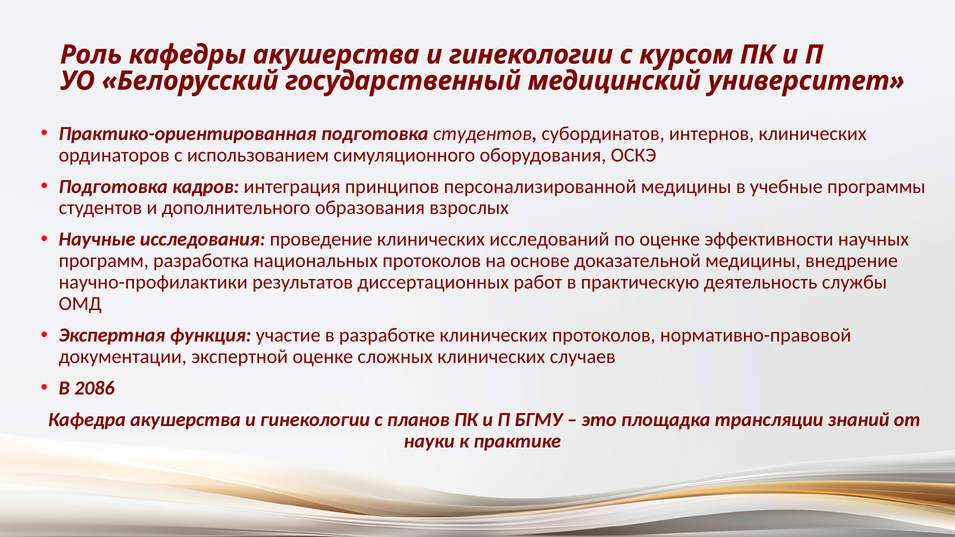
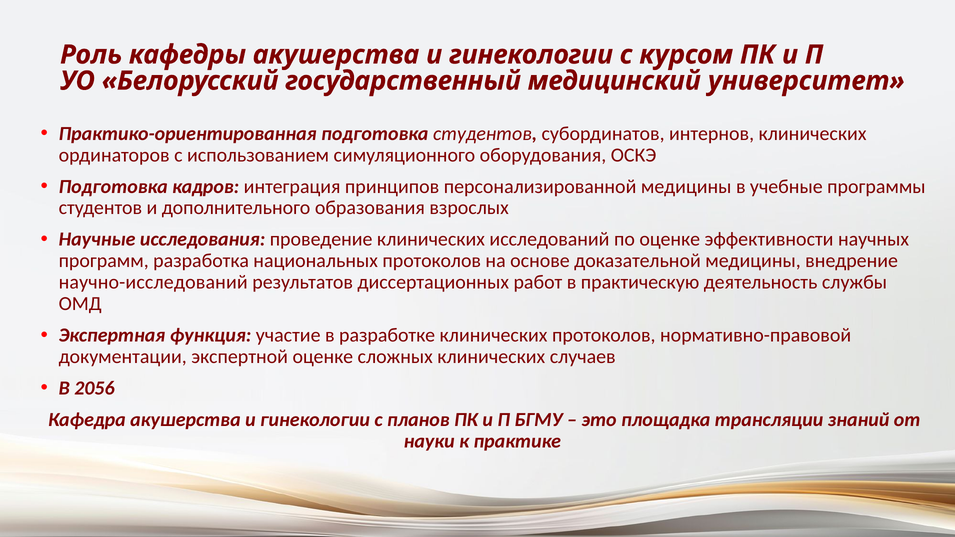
научно-профилактики: научно-профилактики -> научно-исследований (153, 282)
2086: 2086 -> 2056 (94, 388)
